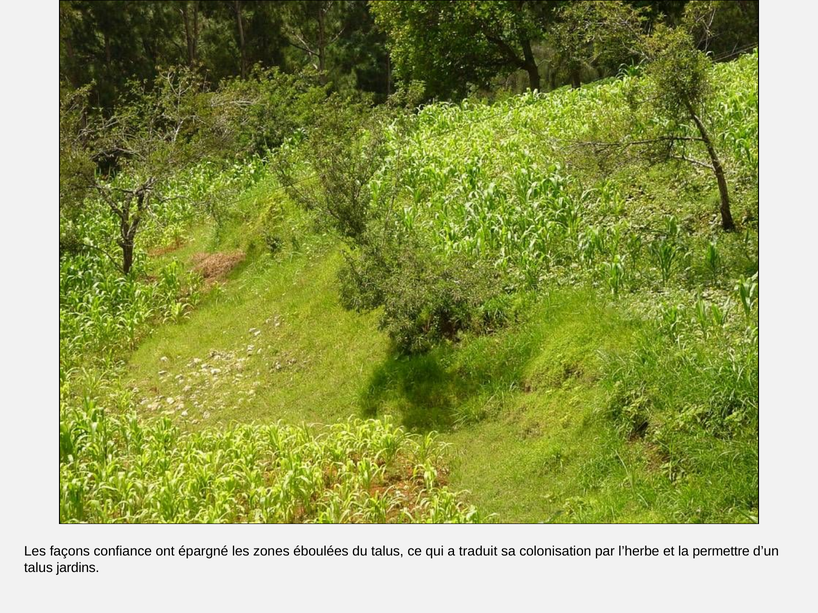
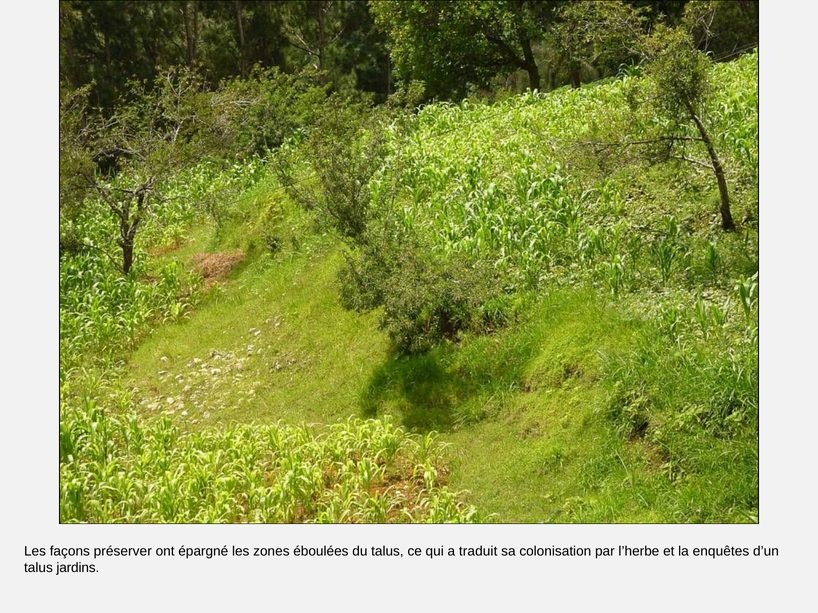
confiance: confiance -> préserver (123, 552)
permettre: permettre -> enquêtes (721, 552)
